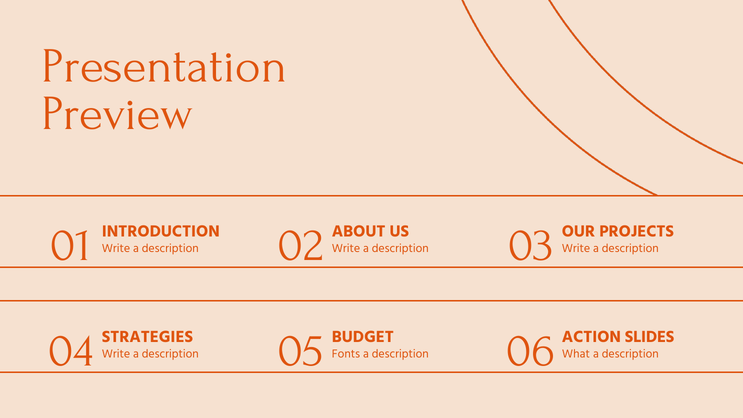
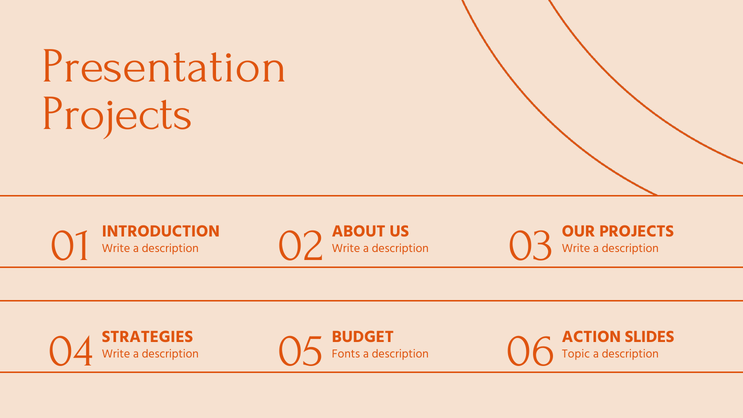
Preview: Preview -> Projects (117, 113)
What: What -> Topic (576, 354)
